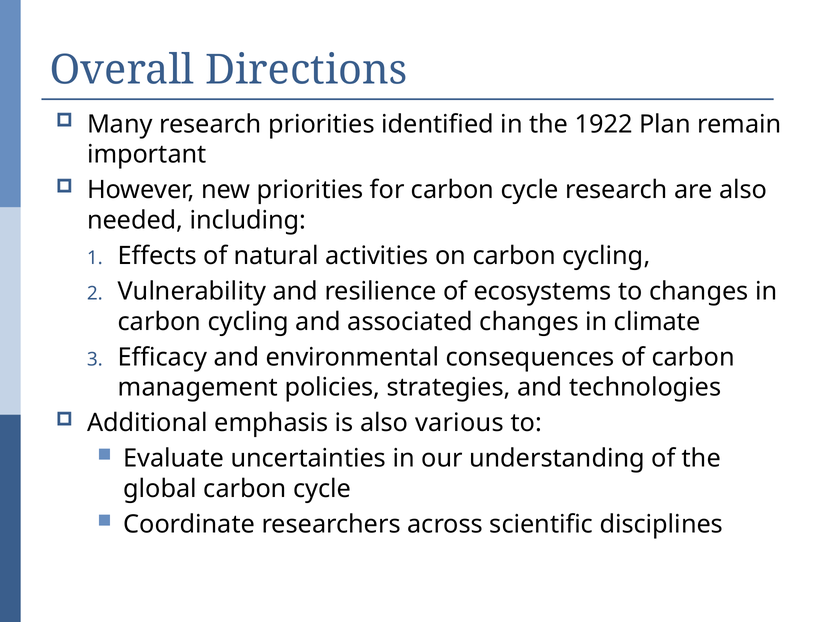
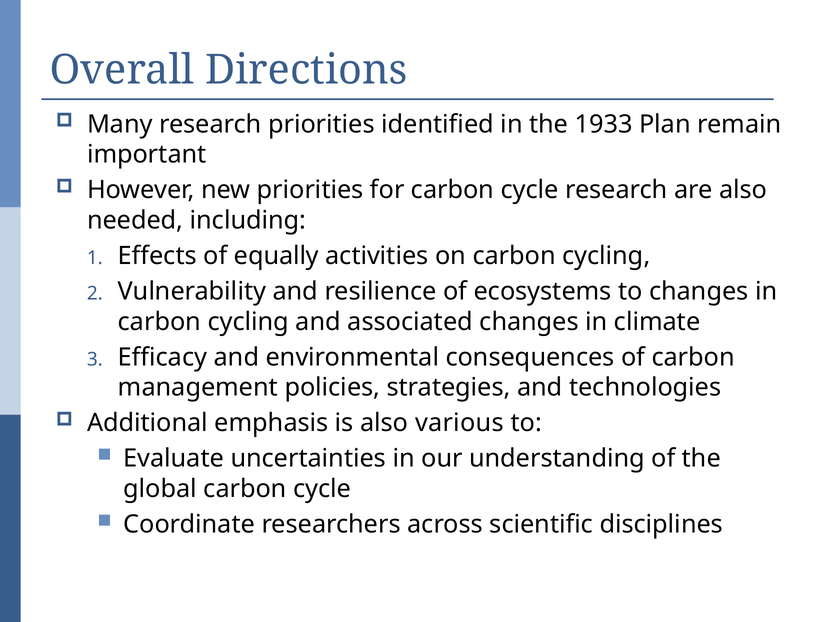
1922: 1922 -> 1933 (604, 124)
natural: natural -> equally (276, 256)
